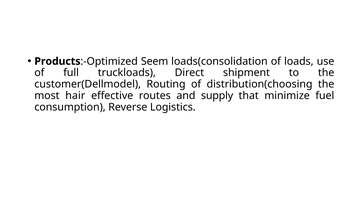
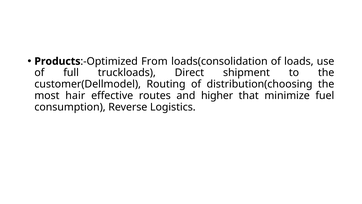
Seem: Seem -> From (154, 61)
supply: supply -> higher (217, 95)
